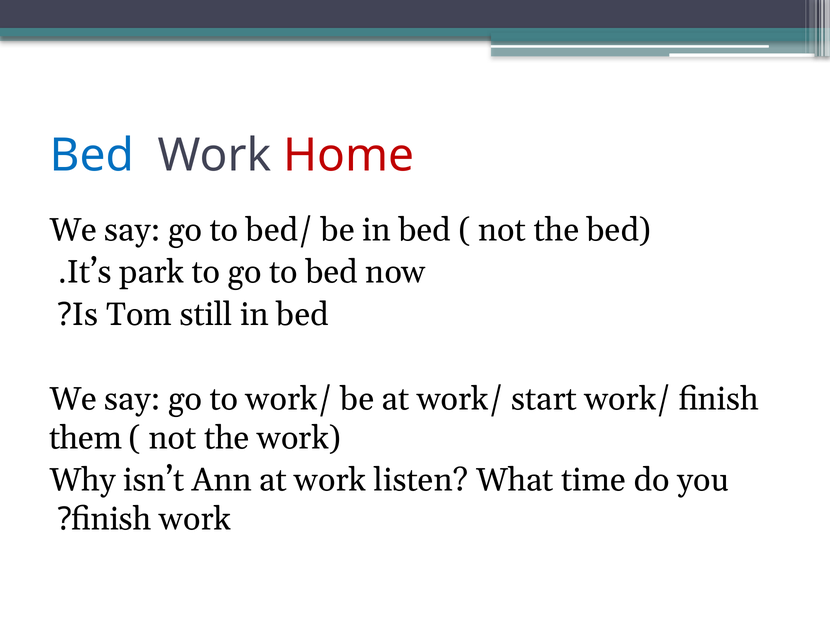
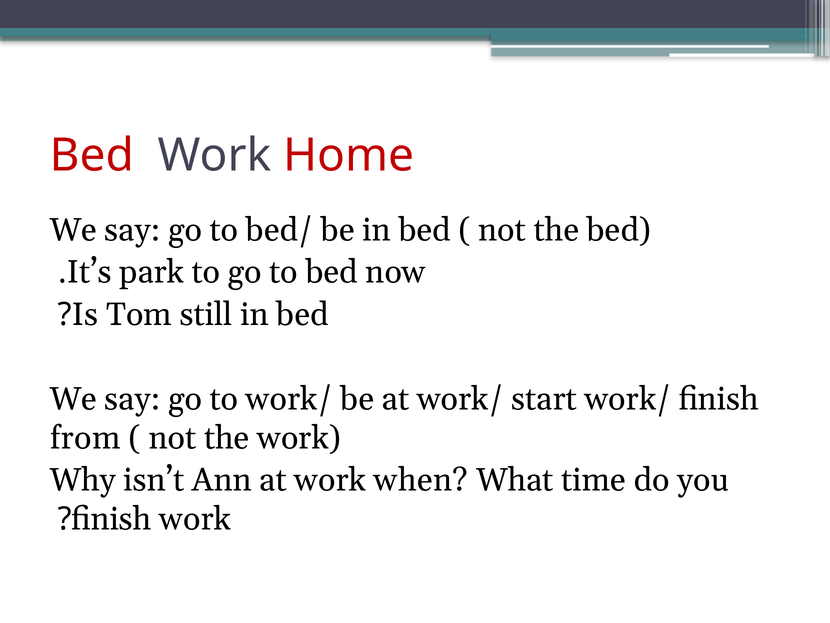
Bed colour: blue -> red (92, 155)
them: them -> from (85, 438)
listen: listen -> when (421, 480)
